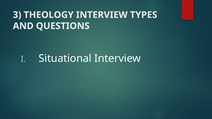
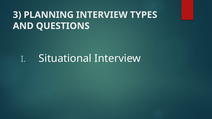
THEOLOGY: THEOLOGY -> PLANNING (49, 15)
